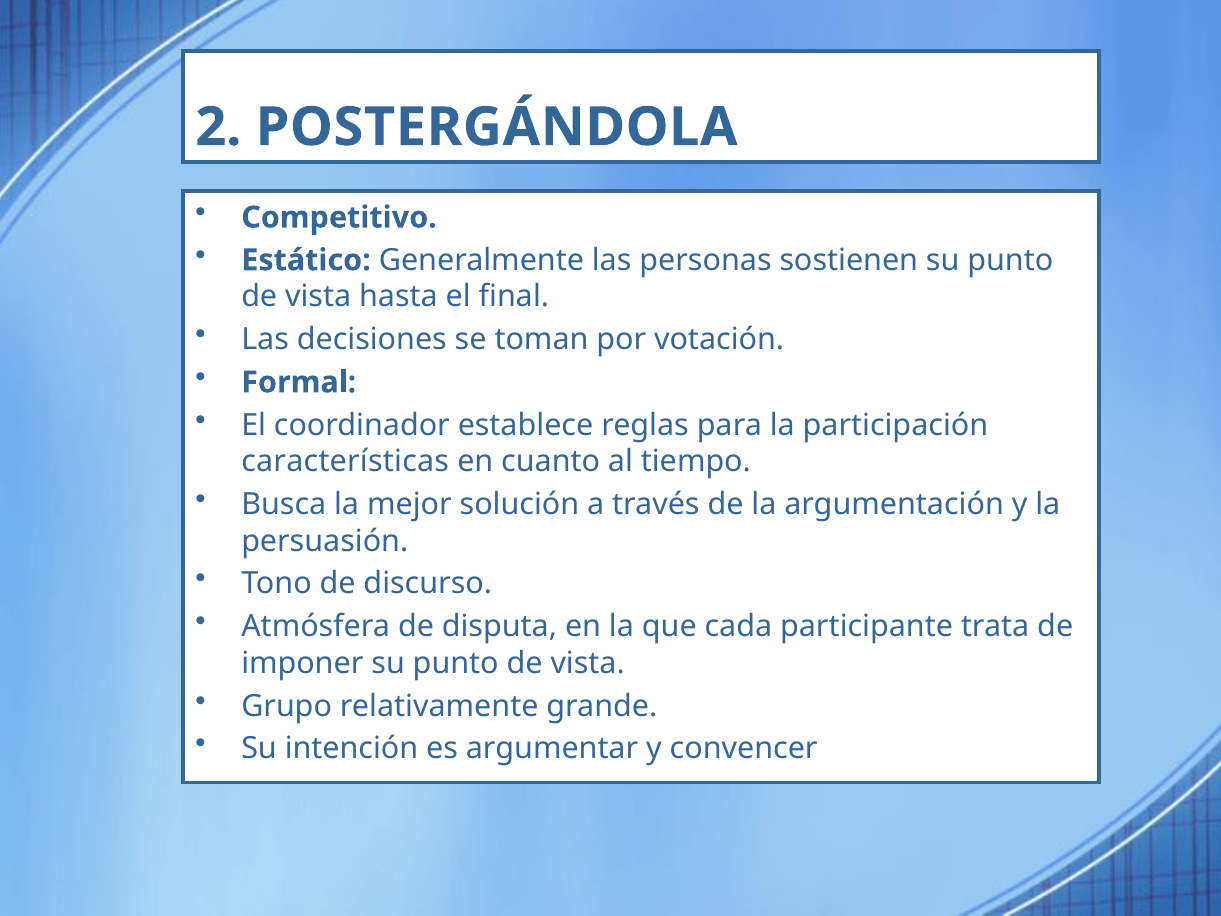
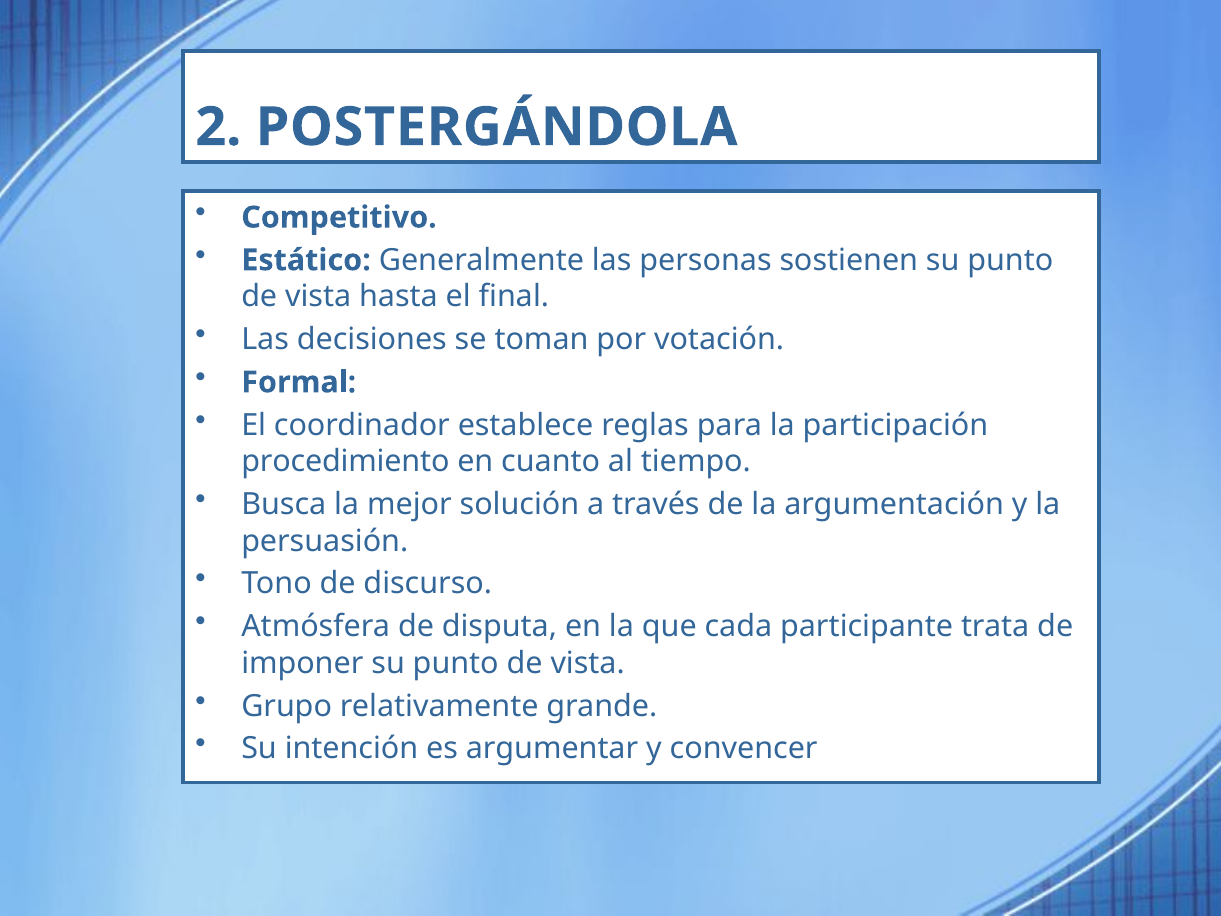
características: características -> procedimiento (345, 462)
